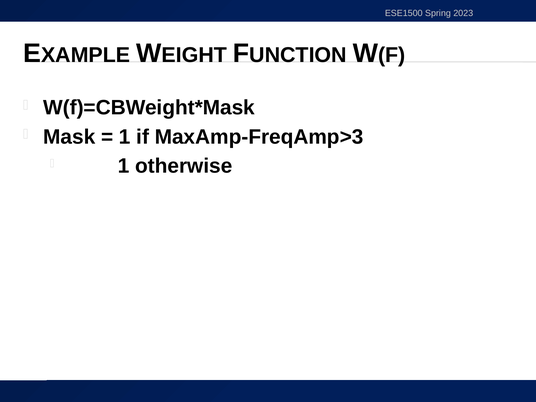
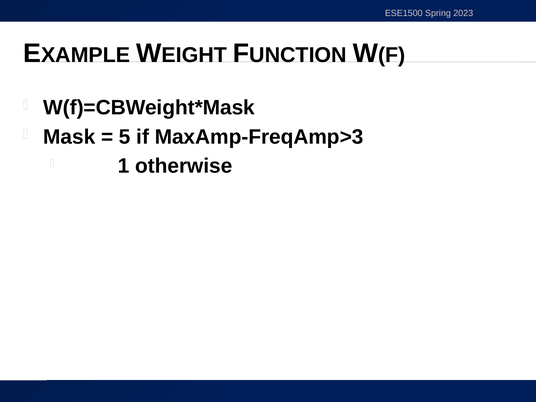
1: 1 -> 5 (125, 137)
